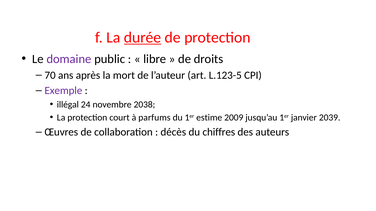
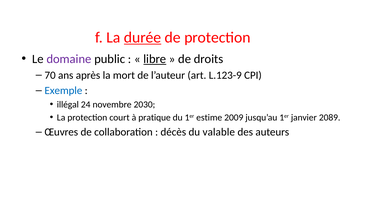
libre underline: none -> present (155, 59)
L.123-5: L.123-5 -> L.123-9 (225, 75)
Exemple colour: purple -> blue (63, 91)
2038: 2038 -> 2030 (144, 105)
parfums: parfums -> pratique (154, 118)
2039: 2039 -> 2089 (330, 118)
chiffres: chiffres -> valable (219, 132)
